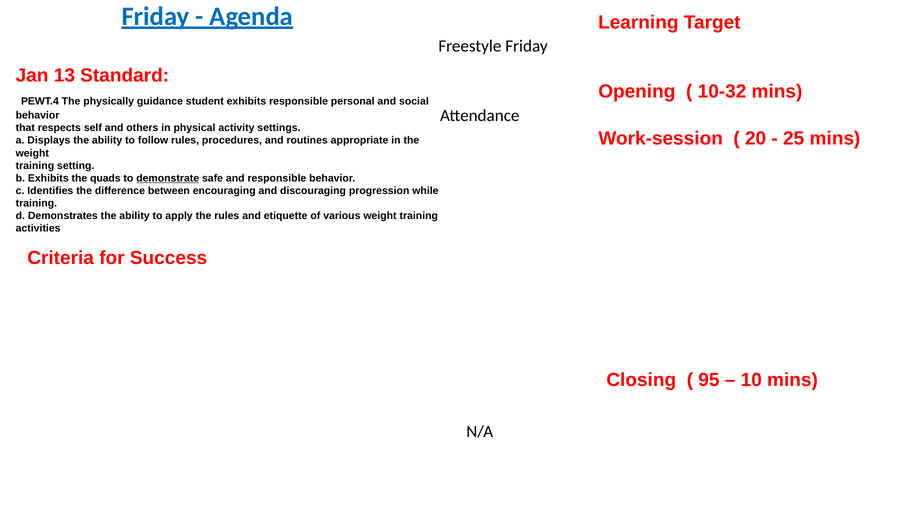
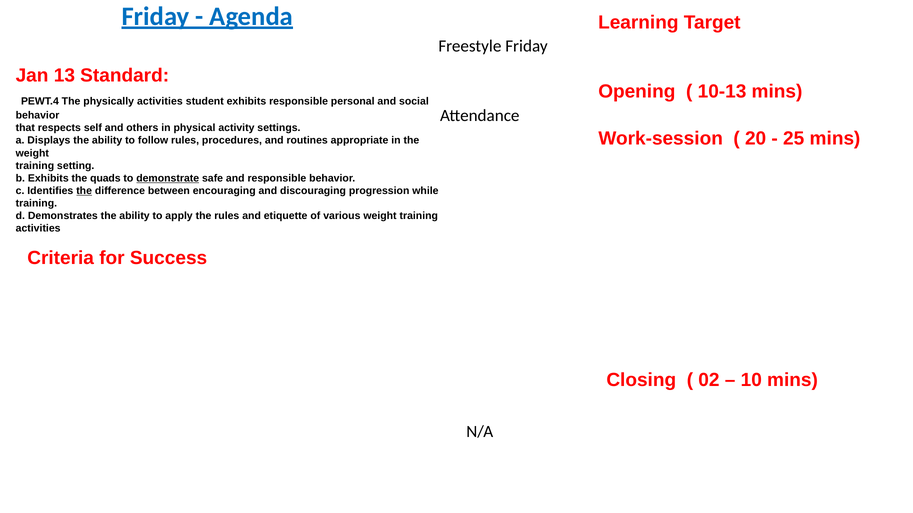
10-32: 10-32 -> 10-13 (722, 91)
physically guidance: guidance -> activities (160, 101)
the underline: none -> present (84, 191)
95: 95 -> 02 (709, 380)
